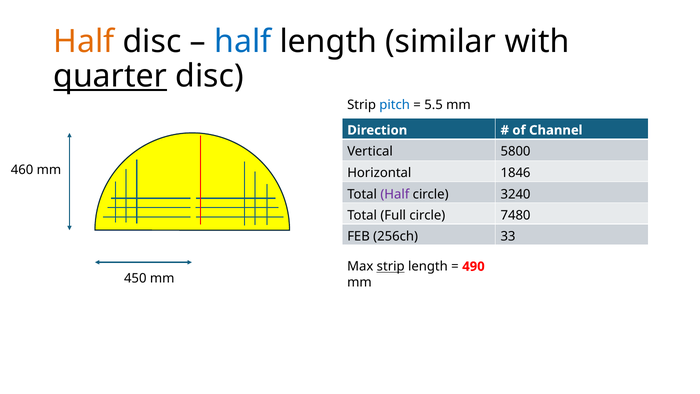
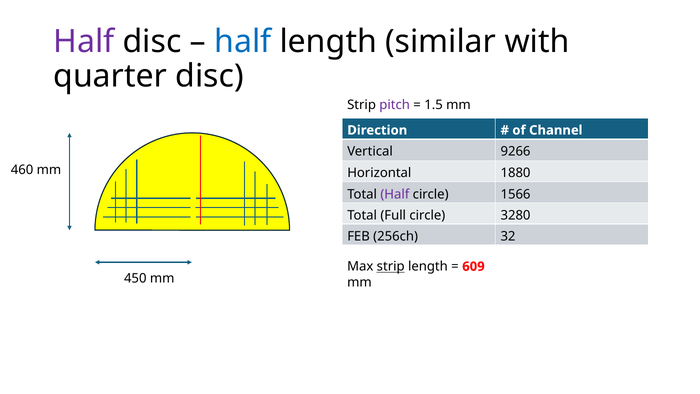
Half colour: orange -> purple (84, 41)
quarter underline: present -> none (110, 76)
pitch colour: blue -> purple (395, 105)
5.5: 5.5 -> 1.5 (434, 105)
5800: 5800 -> 9266 (516, 151)
1846: 1846 -> 1880 (516, 173)
3240: 3240 -> 1566 (516, 194)
7480: 7480 -> 3280 (516, 215)
33: 33 -> 32 (508, 236)
490: 490 -> 609 (473, 266)
